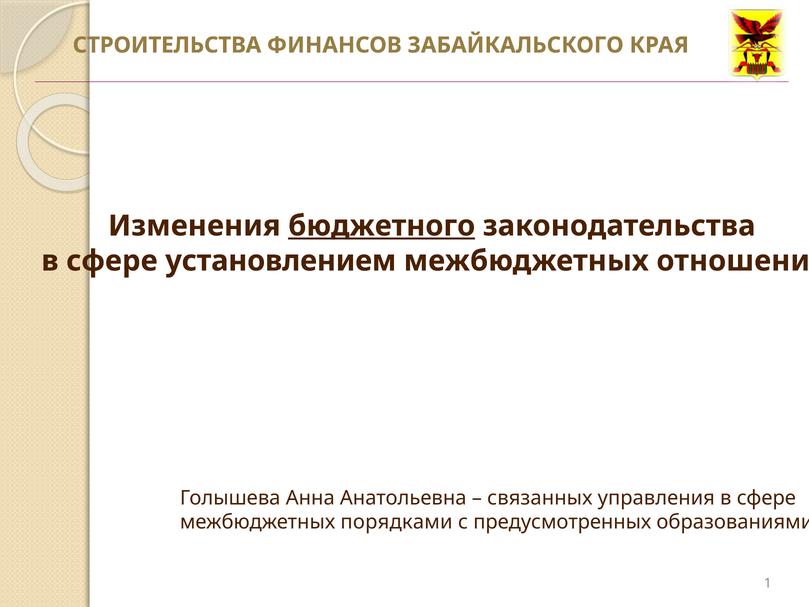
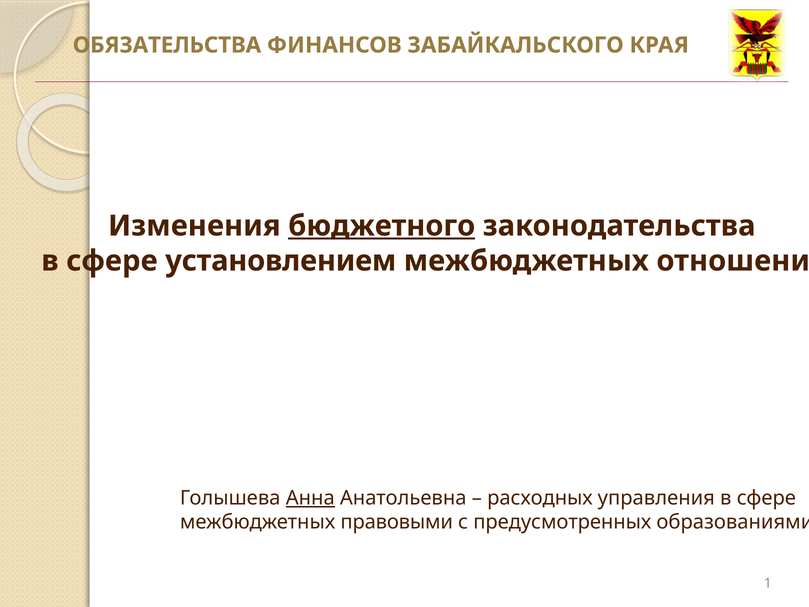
СТРОИТЕЛЬСТВА: СТРОИТЕЛЬСТВА -> ОБЯЗАТЕЛЬСТВА (167, 45)
Анна underline: none -> present (310, 498)
связанных: связанных -> расходных (540, 498)
порядками: порядками -> правовыми (397, 522)
